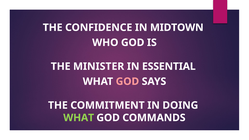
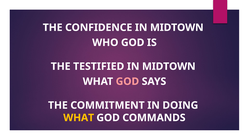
MINISTER: MINISTER -> TESTIFIED (99, 66)
ESSENTIAL: ESSENTIAL -> MIDTOWN (169, 66)
WHAT colour: light green -> yellow (79, 118)
